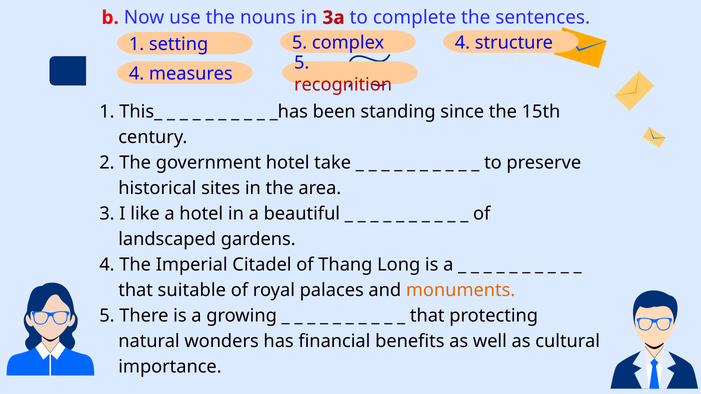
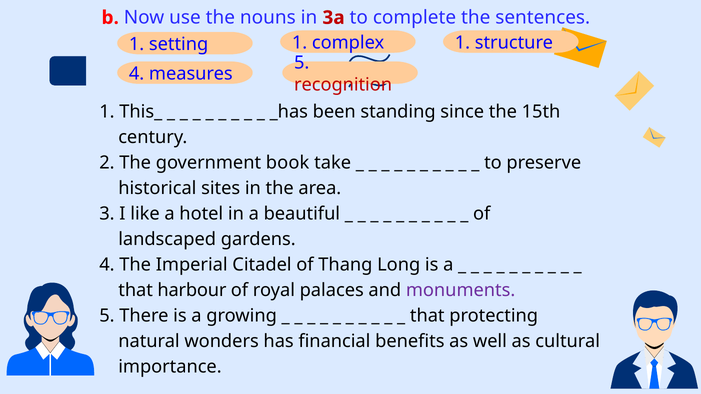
setting 5: 5 -> 1 (300, 43)
complex 4: 4 -> 1 (462, 43)
government hotel: hotel -> book (288, 163)
suitable: suitable -> harbour (192, 291)
monuments colour: orange -> purple (461, 291)
